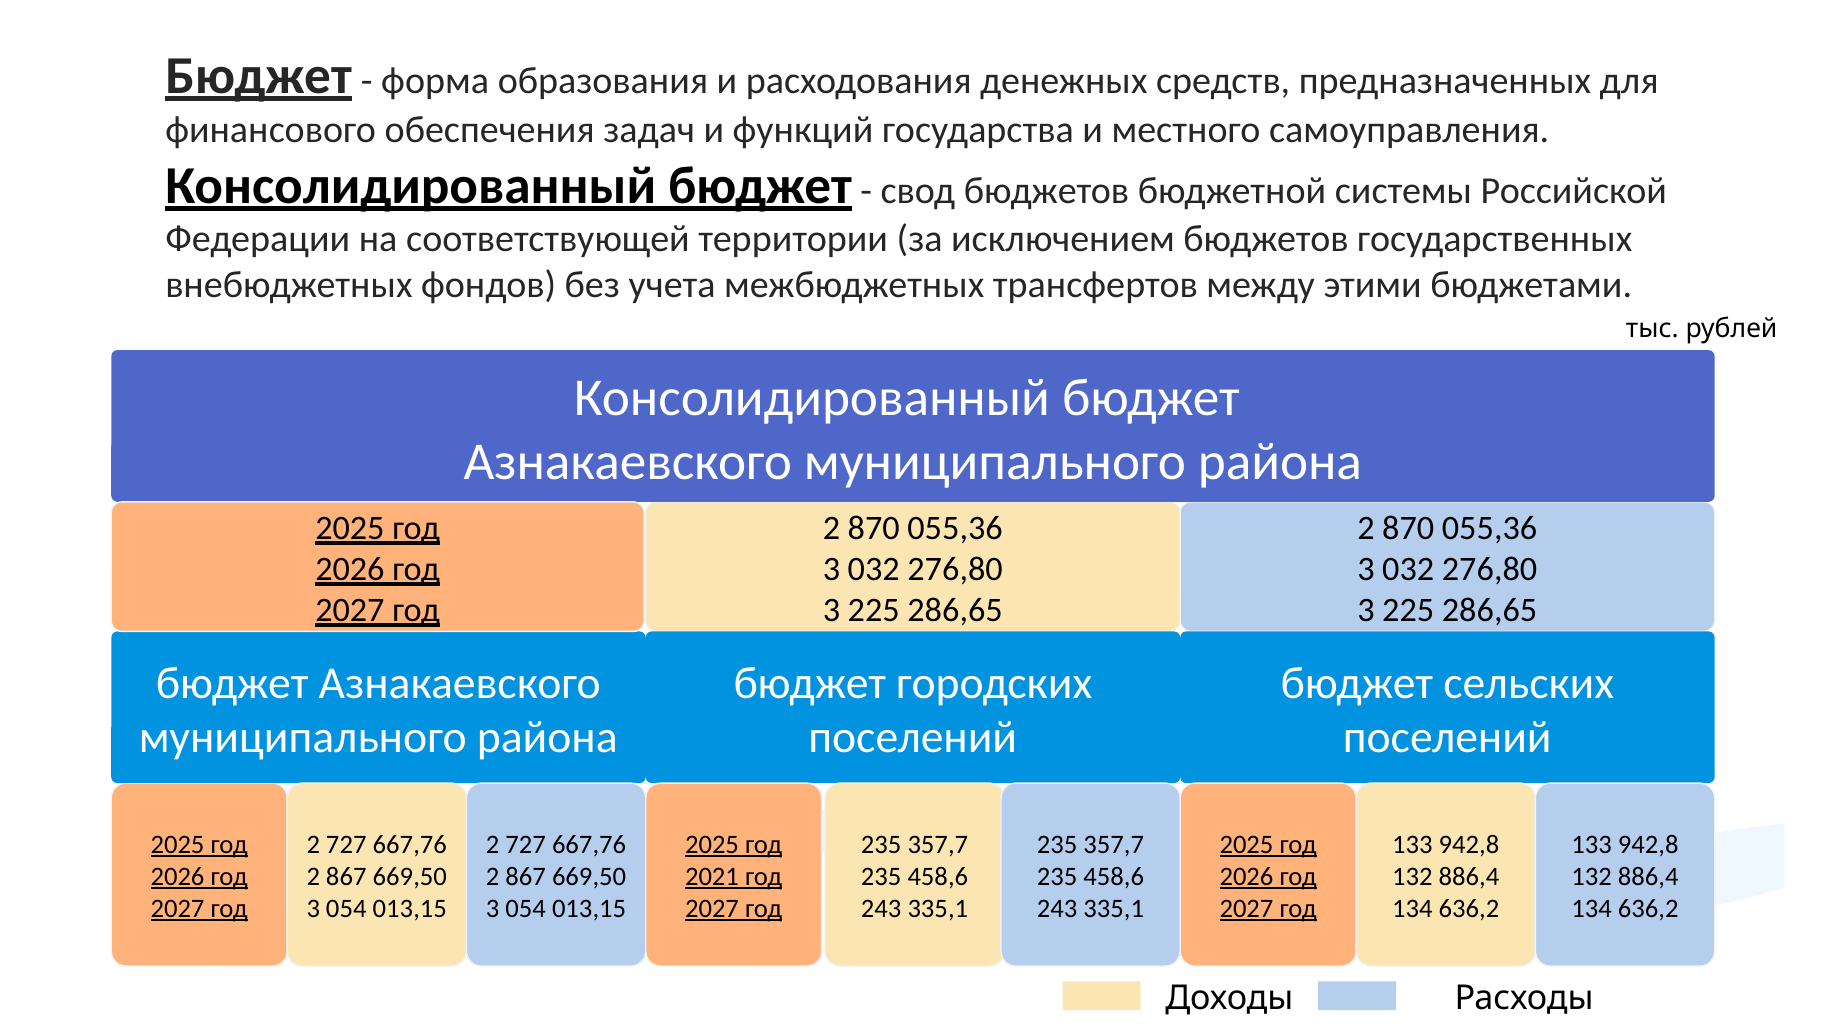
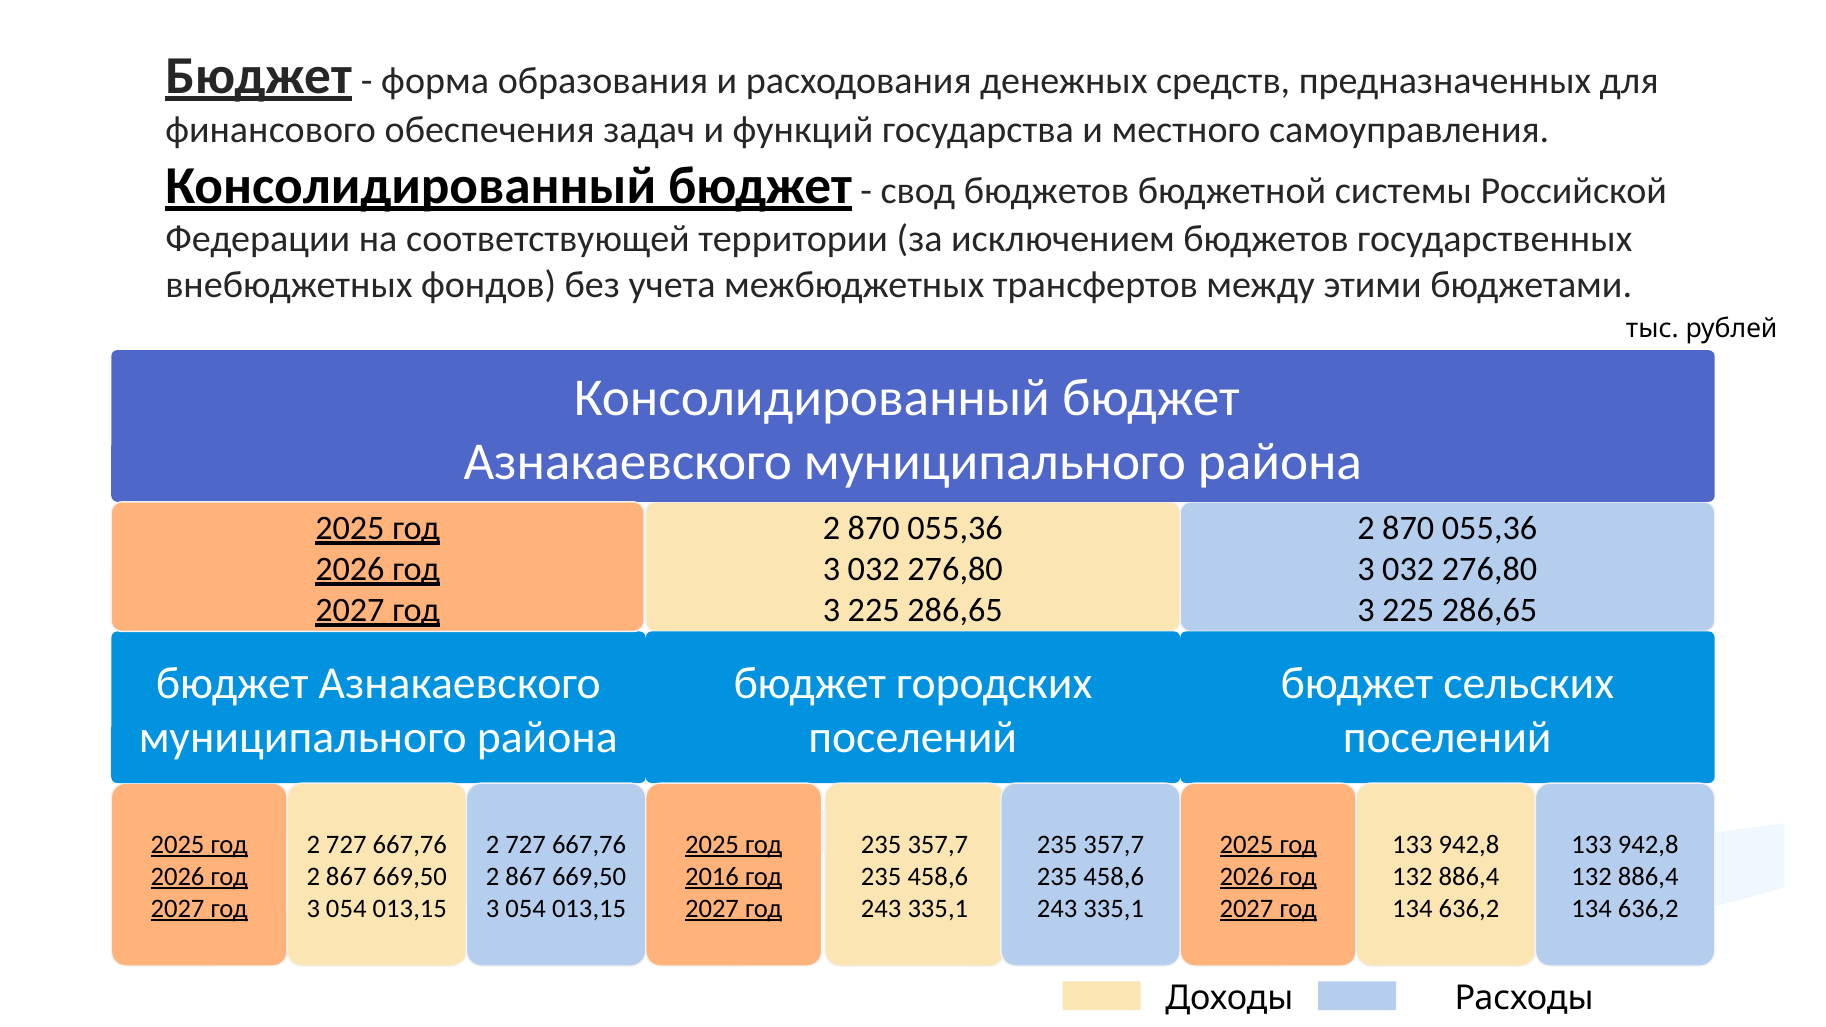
2021: 2021 -> 2016 (712, 877)
